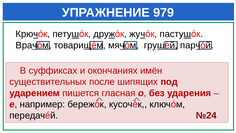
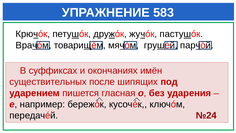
979: 979 -> 583 (164, 13)
